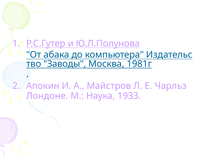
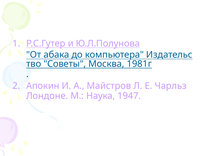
Заводы: Заводы -> Советы (65, 64)
1933: 1933 -> 1947 (129, 95)
